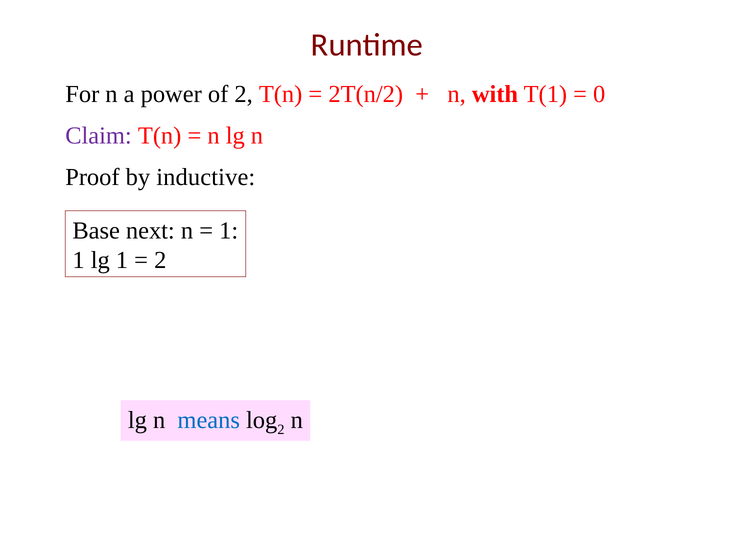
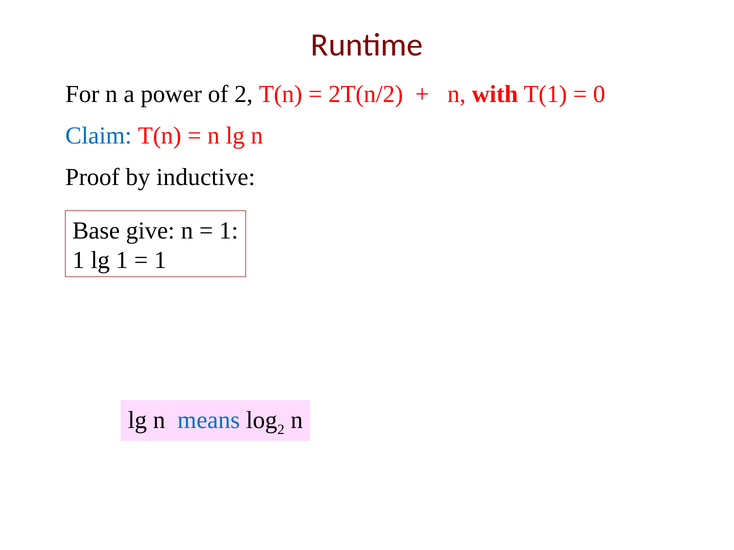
Claim colour: purple -> blue (99, 136)
next: next -> give (150, 231)
2: 2 -> 1 (160, 260)
